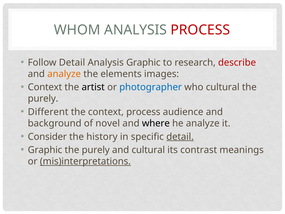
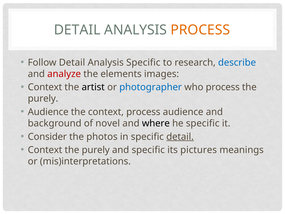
WHOM: WHOM -> DETAIL (77, 30)
PROCESS colour: red -> orange (200, 30)
Analysis Graphic: Graphic -> Specific (143, 62)
describe colour: red -> blue (237, 62)
analyze colour: orange -> red (64, 74)
who cultural: cultural -> process (223, 87)
Different: Different -> Audience (48, 112)
he analyze: analyze -> specific (203, 123)
history: history -> photos (102, 137)
Graphic: Graphic -> Context (45, 150)
and cultural: cultural -> specific (148, 150)
contrast: contrast -> pictures (199, 150)
mis)interpretations underline: present -> none (85, 161)
